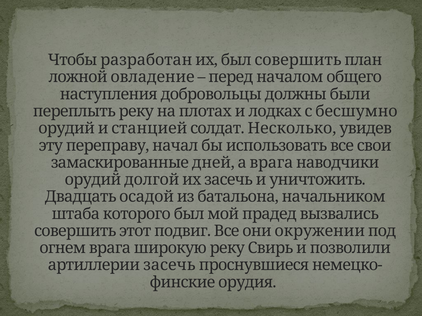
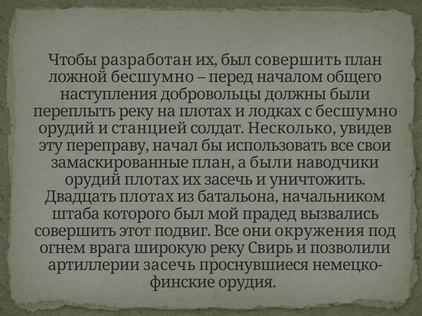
ложной овладение: овладение -> бесшумно (152, 77)
замаскированные дней: дней -> план (213, 163)
а врага: врага -> были (271, 163)
орудий долгой: долгой -> плотах (152, 180)
Двадцать осадой: осадой -> плотах (147, 197)
окружении: окружении -> окружения (320, 231)
